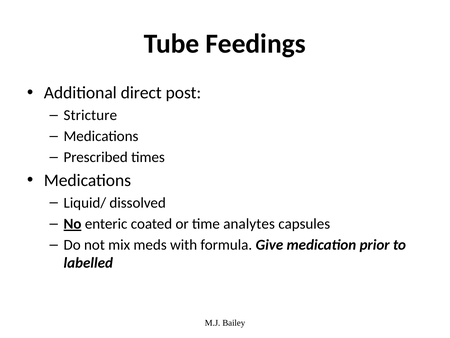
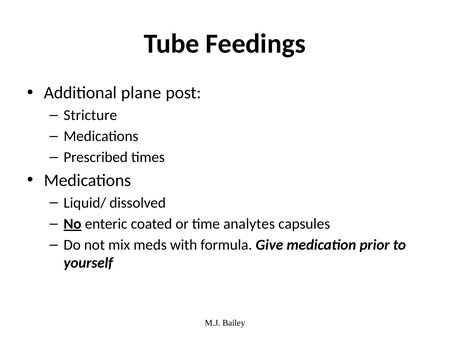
direct: direct -> plane (141, 93)
labelled: labelled -> yourself (88, 263)
